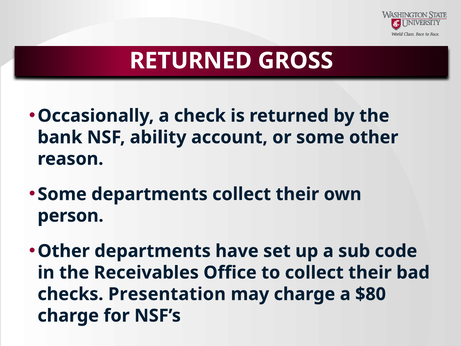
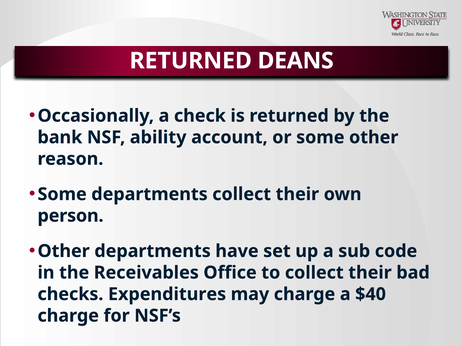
GROSS: GROSS -> DEANS (296, 61)
Presentation: Presentation -> Expenditures (167, 294)
$80: $80 -> $40 (371, 294)
